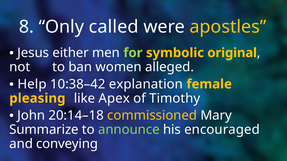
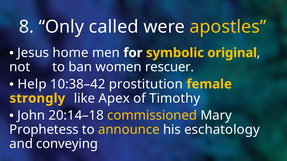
either: either -> home (70, 53)
for colour: light green -> white (133, 53)
alleged: alleged -> rescuer (170, 67)
explanation: explanation -> prostitution (146, 84)
pleasing: pleasing -> strongly (37, 99)
Summarize: Summarize -> Prophetess (44, 130)
announce colour: light green -> yellow (129, 130)
encouraged: encouraged -> eschatology (222, 130)
